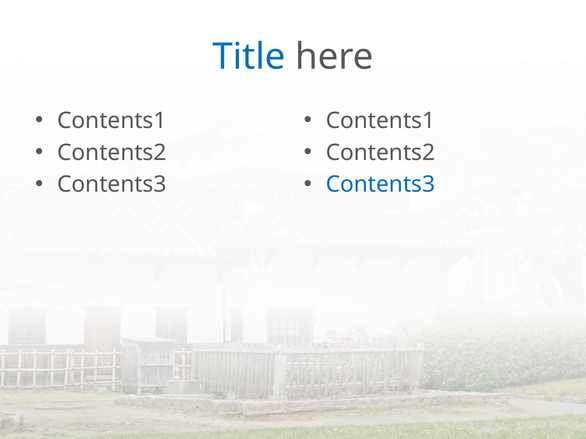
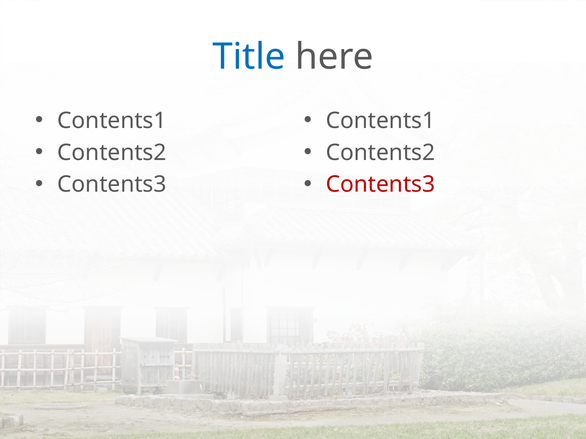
Contents3 colour: blue -> red (380, 185)
